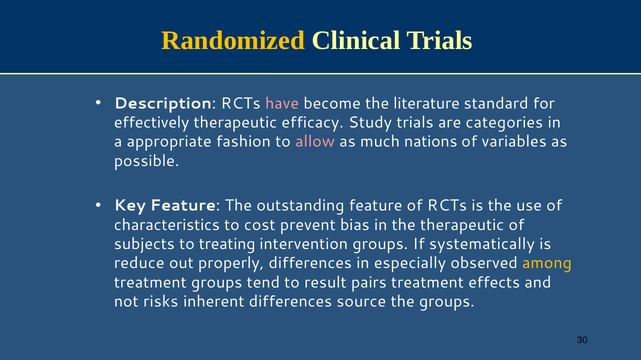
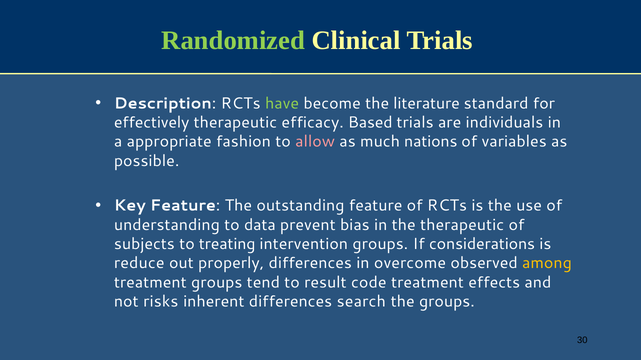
Randomized colour: yellow -> light green (233, 40)
have colour: pink -> light green (282, 103)
Study: Study -> Based (370, 123)
categories: categories -> individuals (504, 123)
characteristics: characteristics -> understanding (167, 225)
cost: cost -> data (260, 225)
systematically: systematically -> considerations (482, 244)
especially: especially -> overcome (410, 264)
pairs: pairs -> code (369, 283)
source: source -> search (361, 302)
